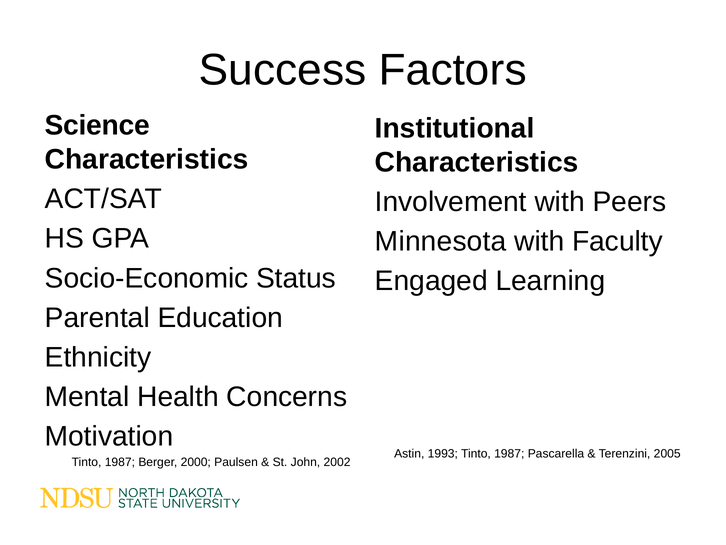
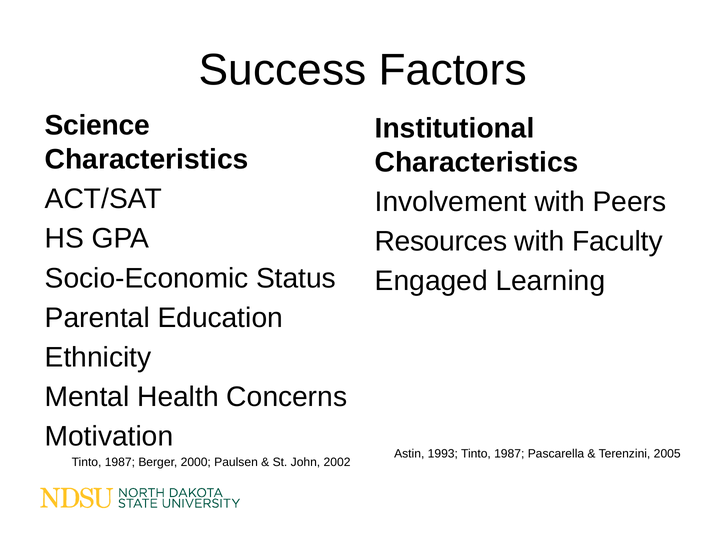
Minnesota: Minnesota -> Resources (441, 241)
